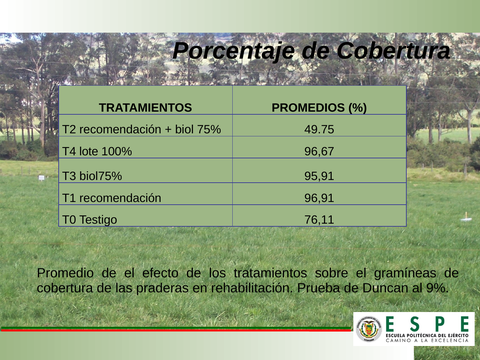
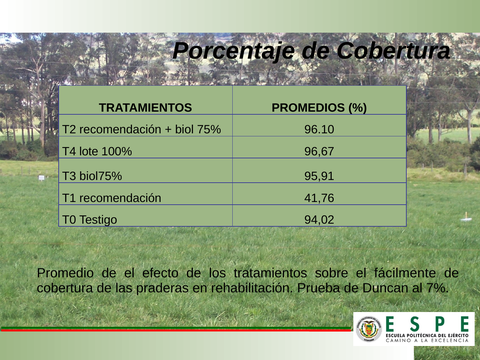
49.75: 49.75 -> 96.10 (319, 130)
96,91: 96,91 -> 41,76 (319, 198)
76,11: 76,11 -> 94,02 (319, 220)
gramíneas: gramíneas -> fácilmente (405, 273)
9%: 9% -> 7% (438, 288)
